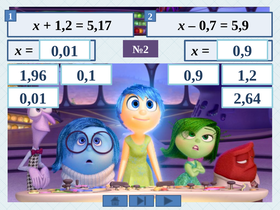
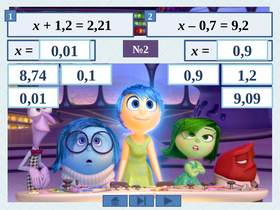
5,17: 5,17 -> 2,21 (99, 26)
5,9: 5,9 -> 9,2 (240, 26)
1,96: 1,96 -> 8,74 (33, 76)
2,64: 2,64 -> 9,09 (247, 99)
